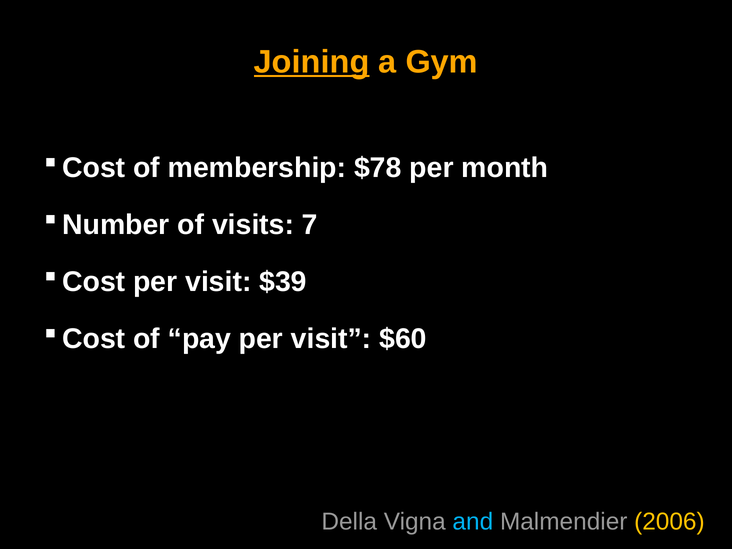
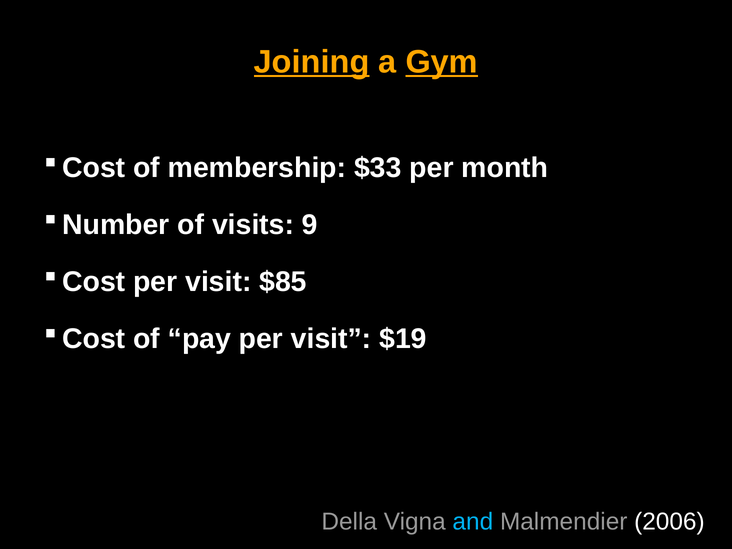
Gym underline: none -> present (442, 62)
$78: $78 -> $33 (378, 168)
7: 7 -> 9 (310, 225)
$39: $39 -> $85 (283, 282)
$60: $60 -> $19 (403, 339)
2006 colour: yellow -> white (669, 522)
